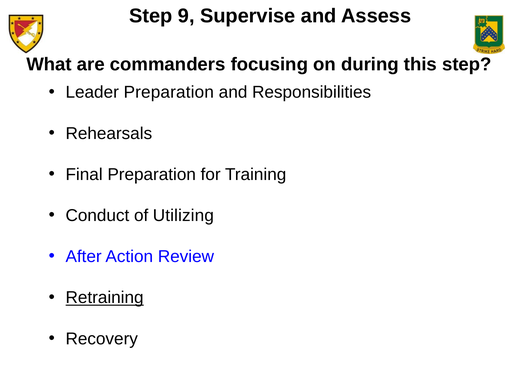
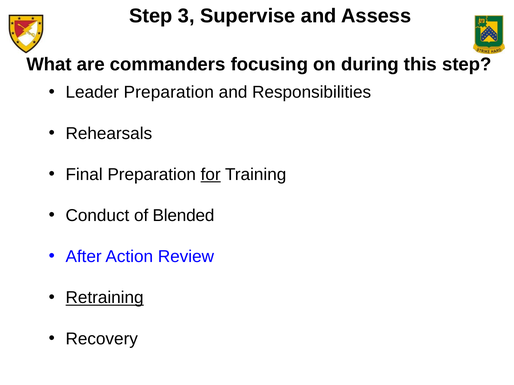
9: 9 -> 3 (186, 16)
for underline: none -> present (211, 175)
Utilizing: Utilizing -> Blended (184, 216)
